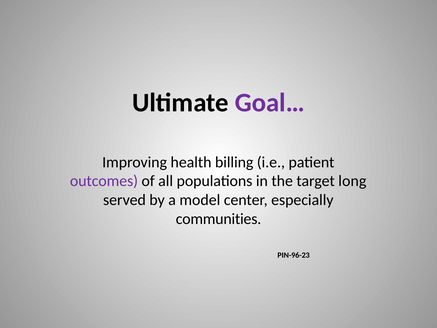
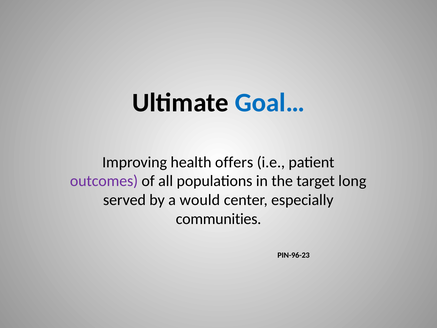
Goal… colour: purple -> blue (270, 102)
billing: billing -> offers (234, 162)
model: model -> would (200, 200)
